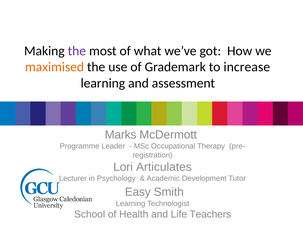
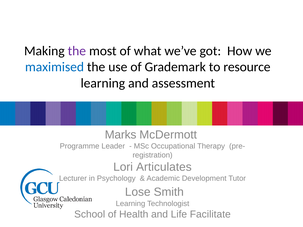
maximised colour: orange -> blue (55, 67)
increase: increase -> resource (247, 67)
Easy: Easy -> Lose (138, 192)
Teachers: Teachers -> Facilitate (210, 215)
